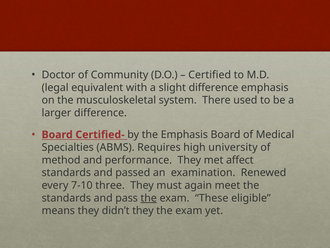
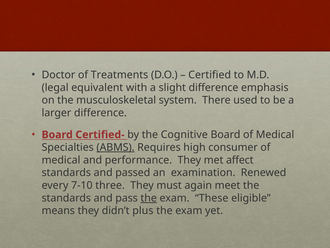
Community: Community -> Treatments (120, 75)
the Emphasis: Emphasis -> Cognitive (184, 134)
ABMS underline: none -> present (116, 147)
university: university -> consumer (233, 147)
method: method -> medical (61, 160)
didn’t they: they -> plus (143, 210)
